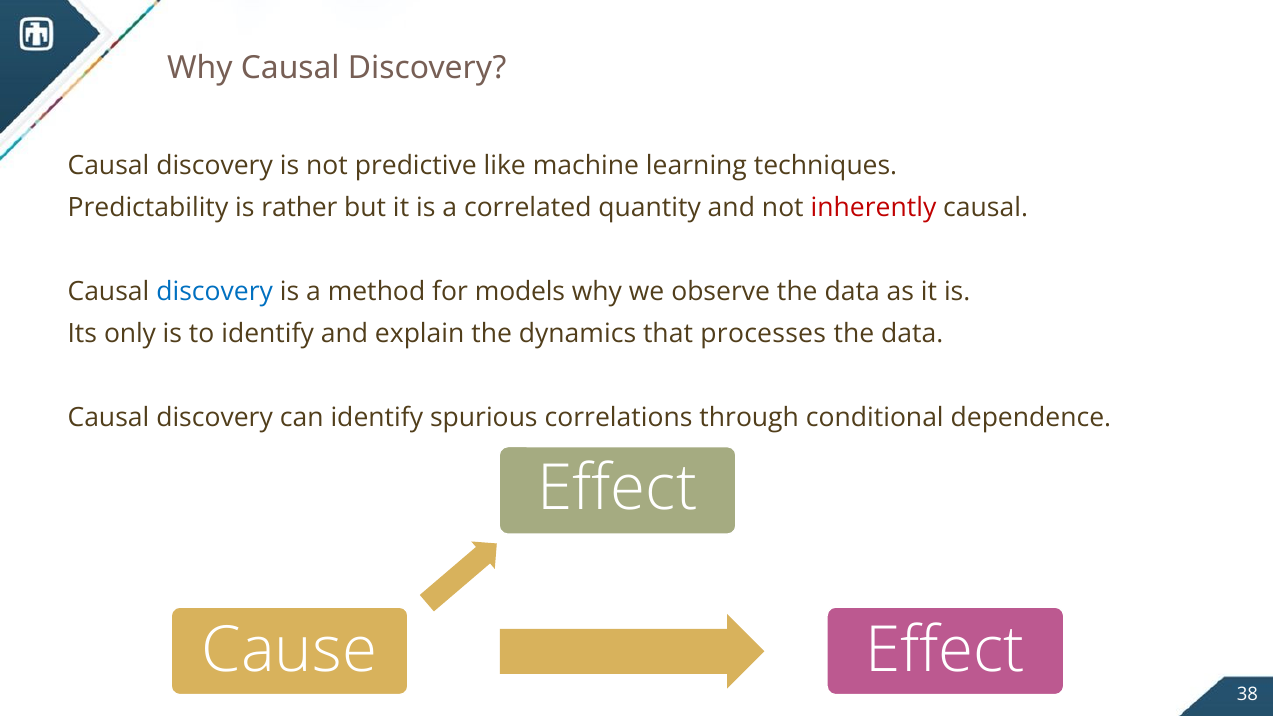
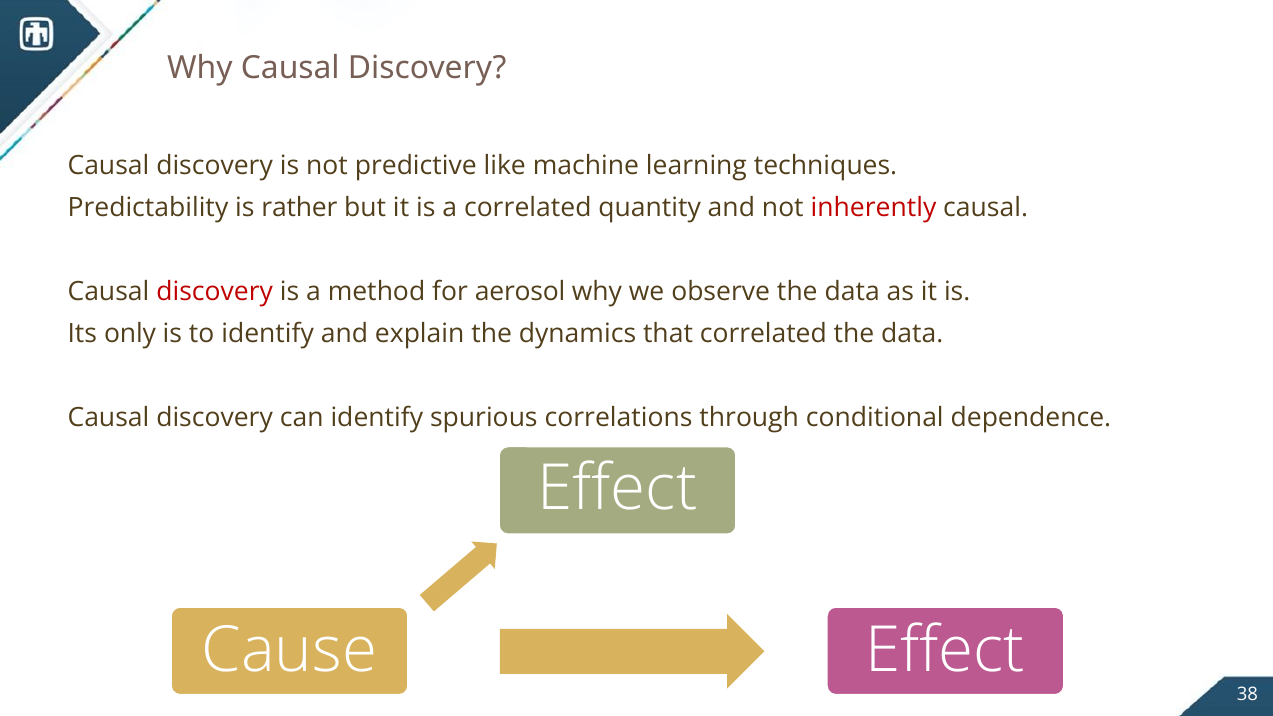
discovery colour: blue -> red (215, 292)
models: models -> aerosol (520, 292)
that processes: processes -> correlated (763, 334)
